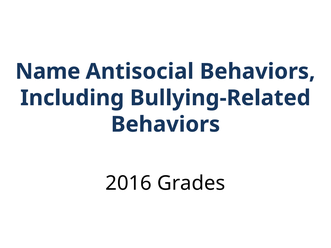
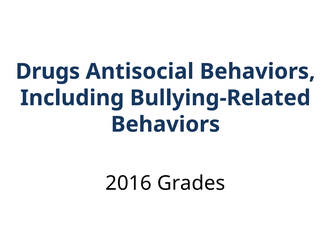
Name: Name -> Drugs (48, 72)
